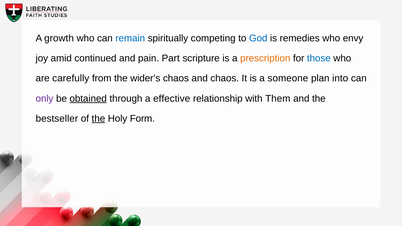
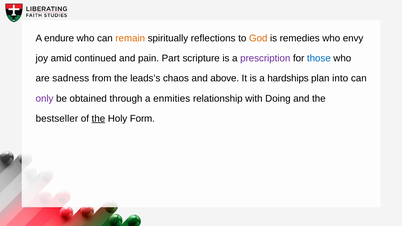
growth: growth -> endure (59, 38)
remain colour: blue -> orange (130, 38)
competing: competing -> reflections (213, 38)
God colour: blue -> orange (258, 38)
prescription colour: orange -> purple (265, 58)
carefully: carefully -> sadness (71, 78)
wider’s: wider’s -> leads’s (145, 78)
and chaos: chaos -> above (225, 78)
someone: someone -> hardships (288, 78)
obtained underline: present -> none (88, 99)
effective: effective -> enmities (172, 99)
Them: Them -> Doing (278, 99)
